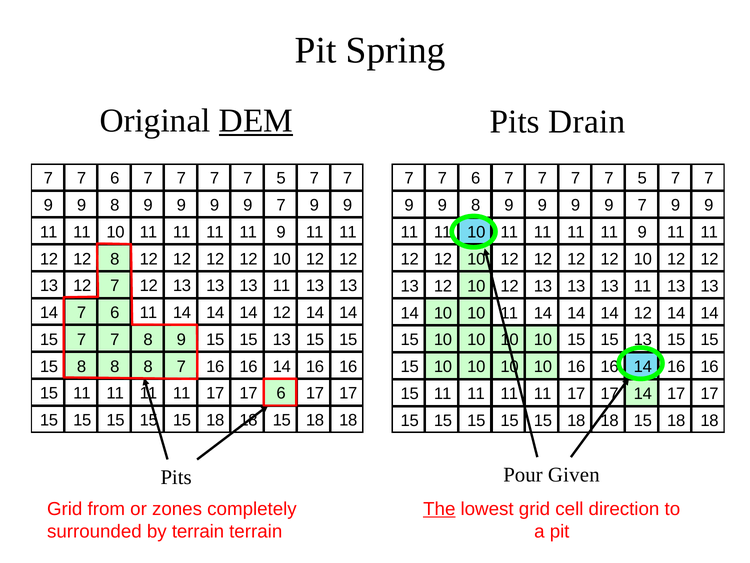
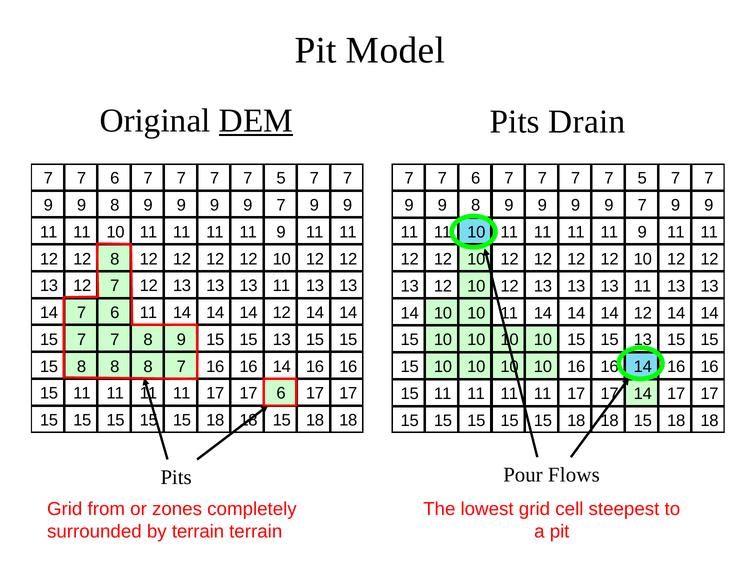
Spring: Spring -> Model (396, 50)
Given: Given -> Flows (574, 474)
The underline: present -> none (439, 508)
direction: direction -> steepest (624, 508)
